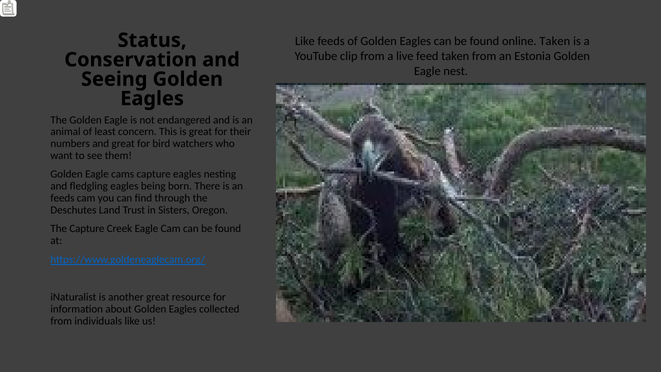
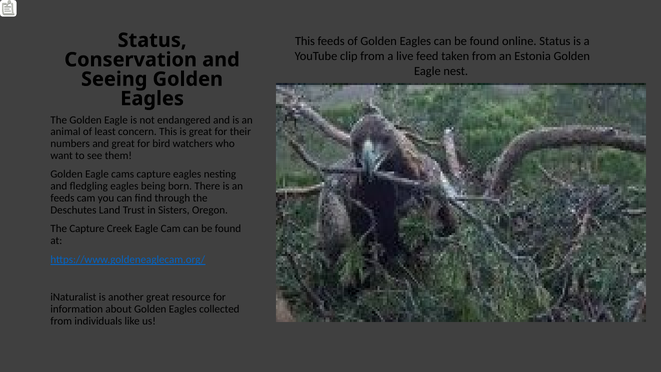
Like: Like -> This (305, 41)
online Taken: Taken -> Status (555, 41)
